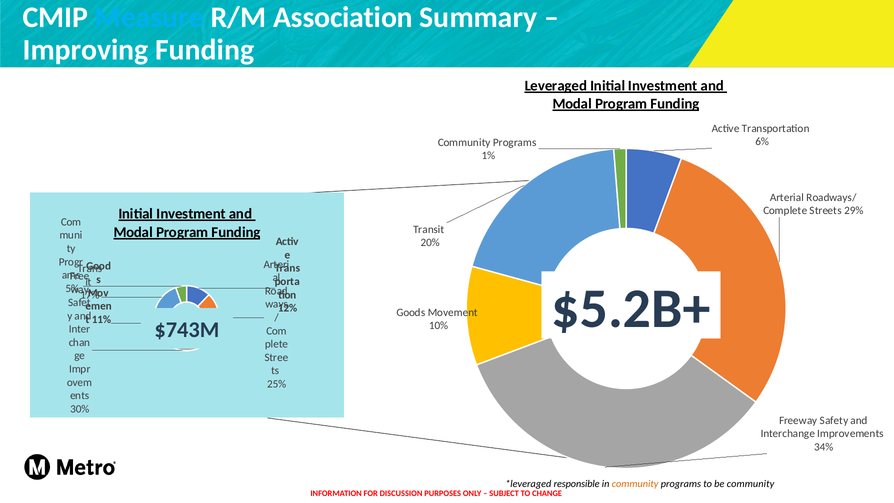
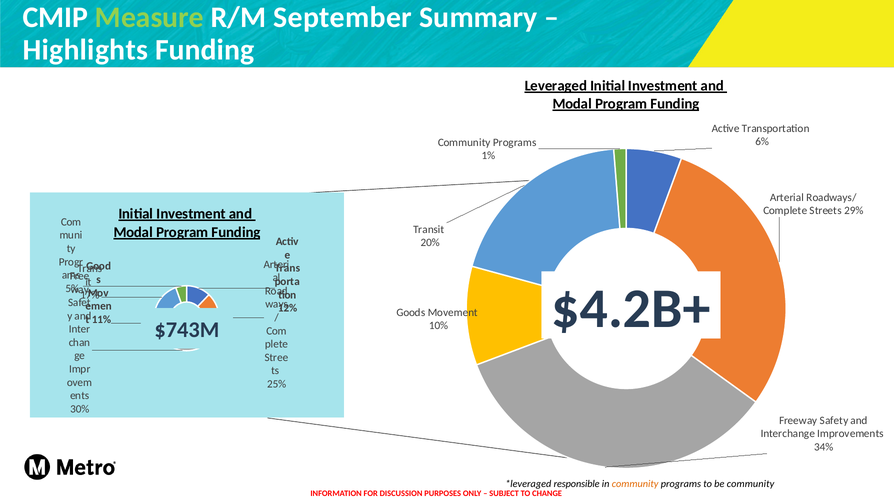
Measure colour: light blue -> light green (149, 18)
Association: Association -> September (343, 18)
Improving: Improving -> Highlights (85, 50)
$5.2B+: $5.2B+ -> $4.2B+ (631, 309)
